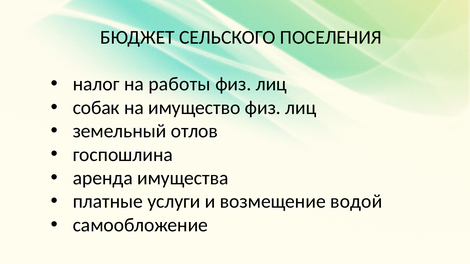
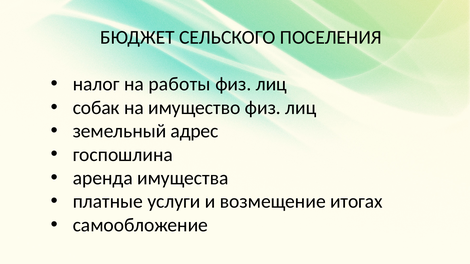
отлов: отлов -> адрес (194, 131)
водой: водой -> итогах (356, 202)
